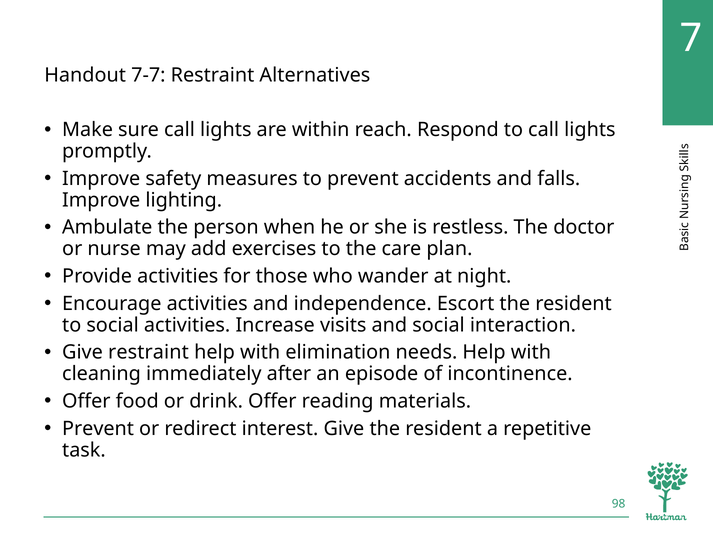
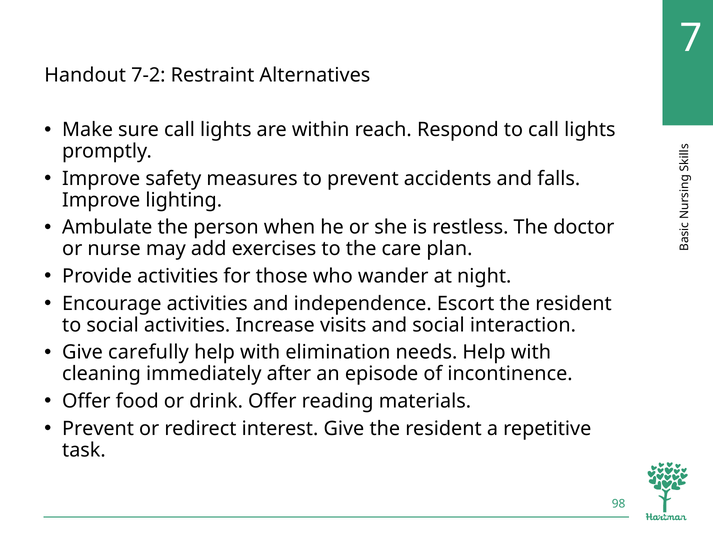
7-7: 7-7 -> 7-2 (148, 75)
Give restraint: restraint -> carefully (148, 352)
